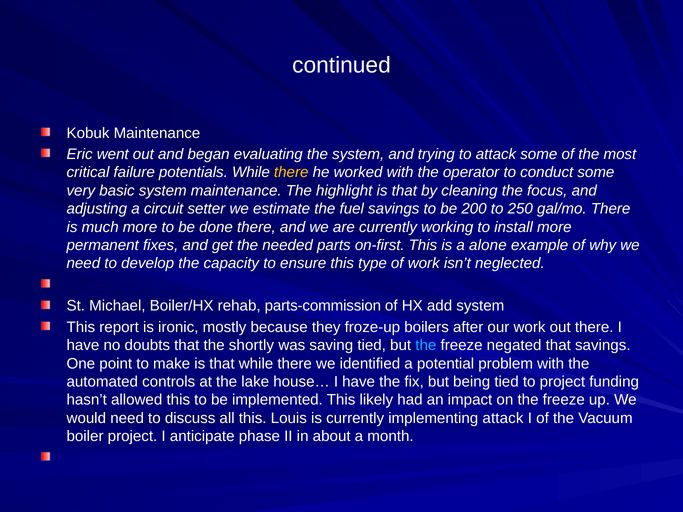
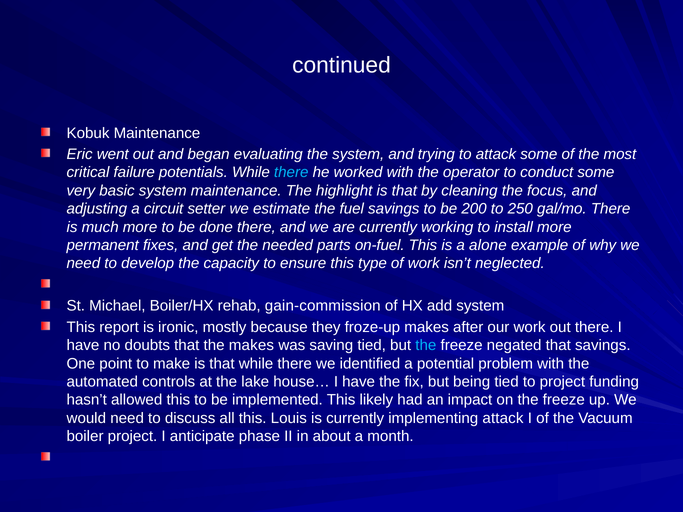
there colour: yellow -> light blue (291, 173)
on-first: on-first -> on-fuel (380, 245)
parts-commission: parts-commission -> gain-commission (323, 306)
froze-up boilers: boilers -> makes (427, 327)
the shortly: shortly -> makes (251, 346)
